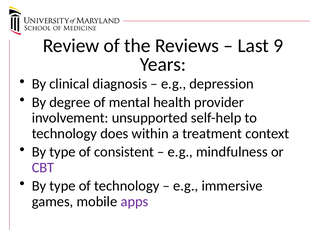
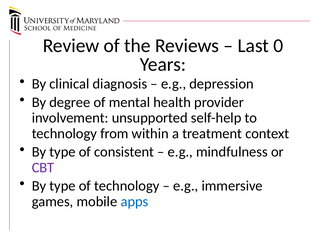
9: 9 -> 0 (278, 46)
does: does -> from (114, 133)
apps colour: purple -> blue (134, 201)
